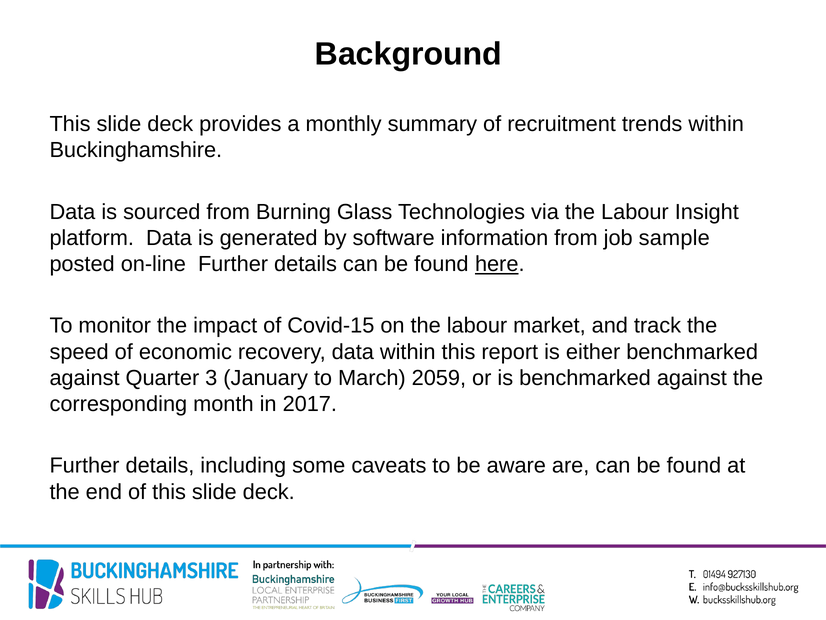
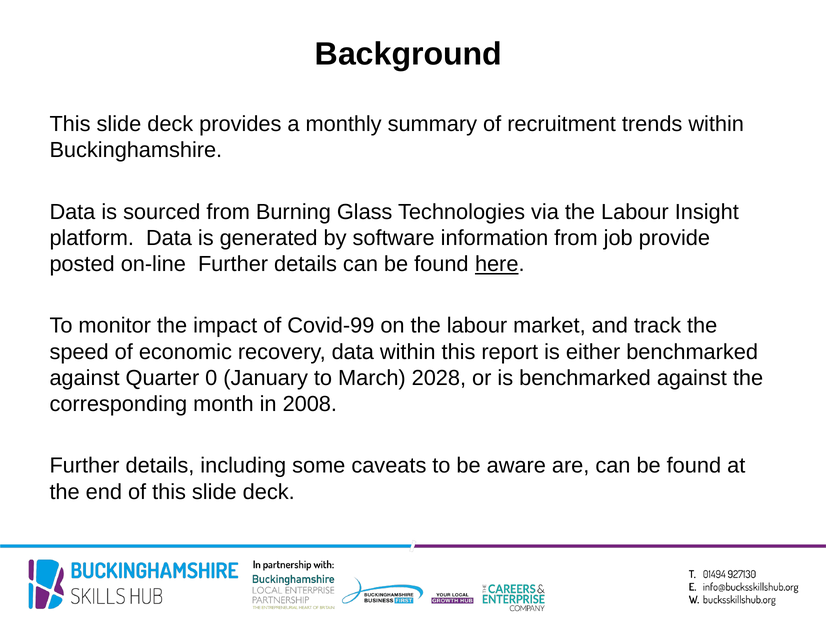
sample: sample -> provide (674, 238)
Covid-15: Covid-15 -> Covid-99 (331, 325)
3: 3 -> 0 (211, 378)
2059: 2059 -> 2028 (439, 378)
2017: 2017 -> 2008 (310, 404)
